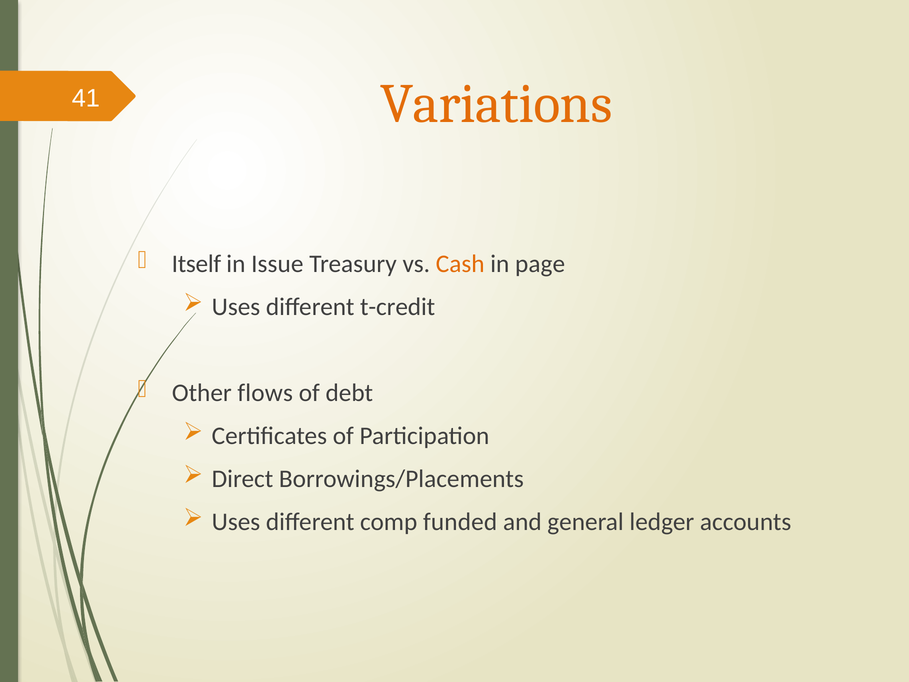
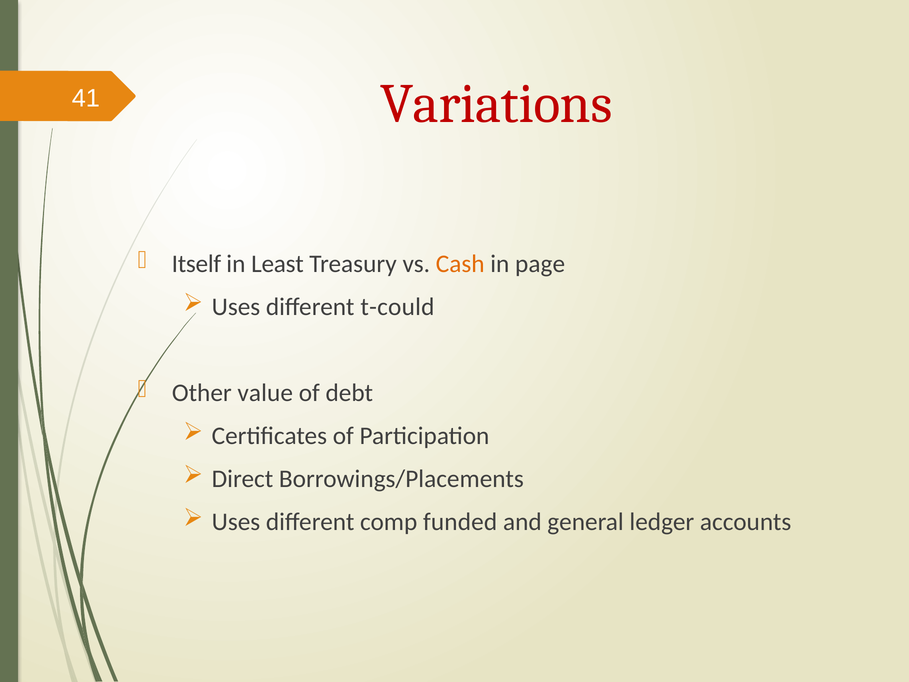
Variations colour: orange -> red (496, 104)
Issue: Issue -> Least (277, 264)
t-credit: t-credit -> t-could (397, 307)
flows: flows -> value (265, 393)
